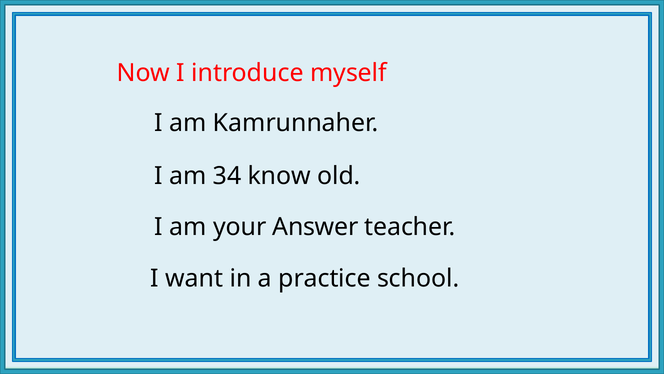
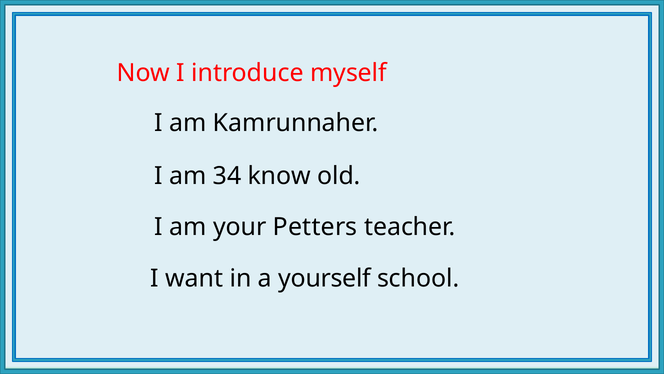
Answer: Answer -> Petters (315, 227)
practice: practice -> yourself (325, 278)
